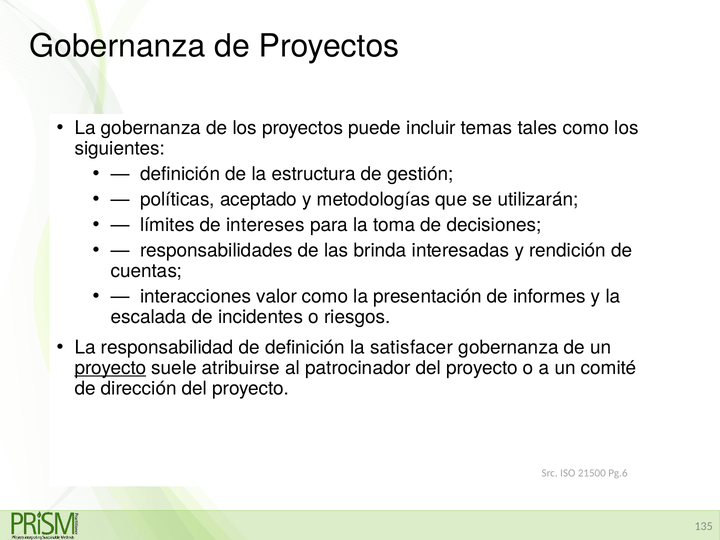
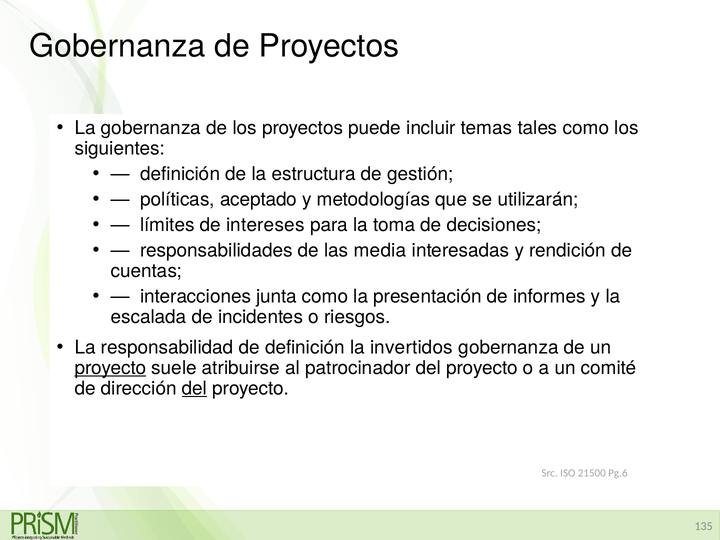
brinda: brinda -> media (380, 250)
valor: valor -> junta (277, 296)
satisfacer: satisfacer -> invertidos (411, 347)
del underline: none -> present (195, 388)
